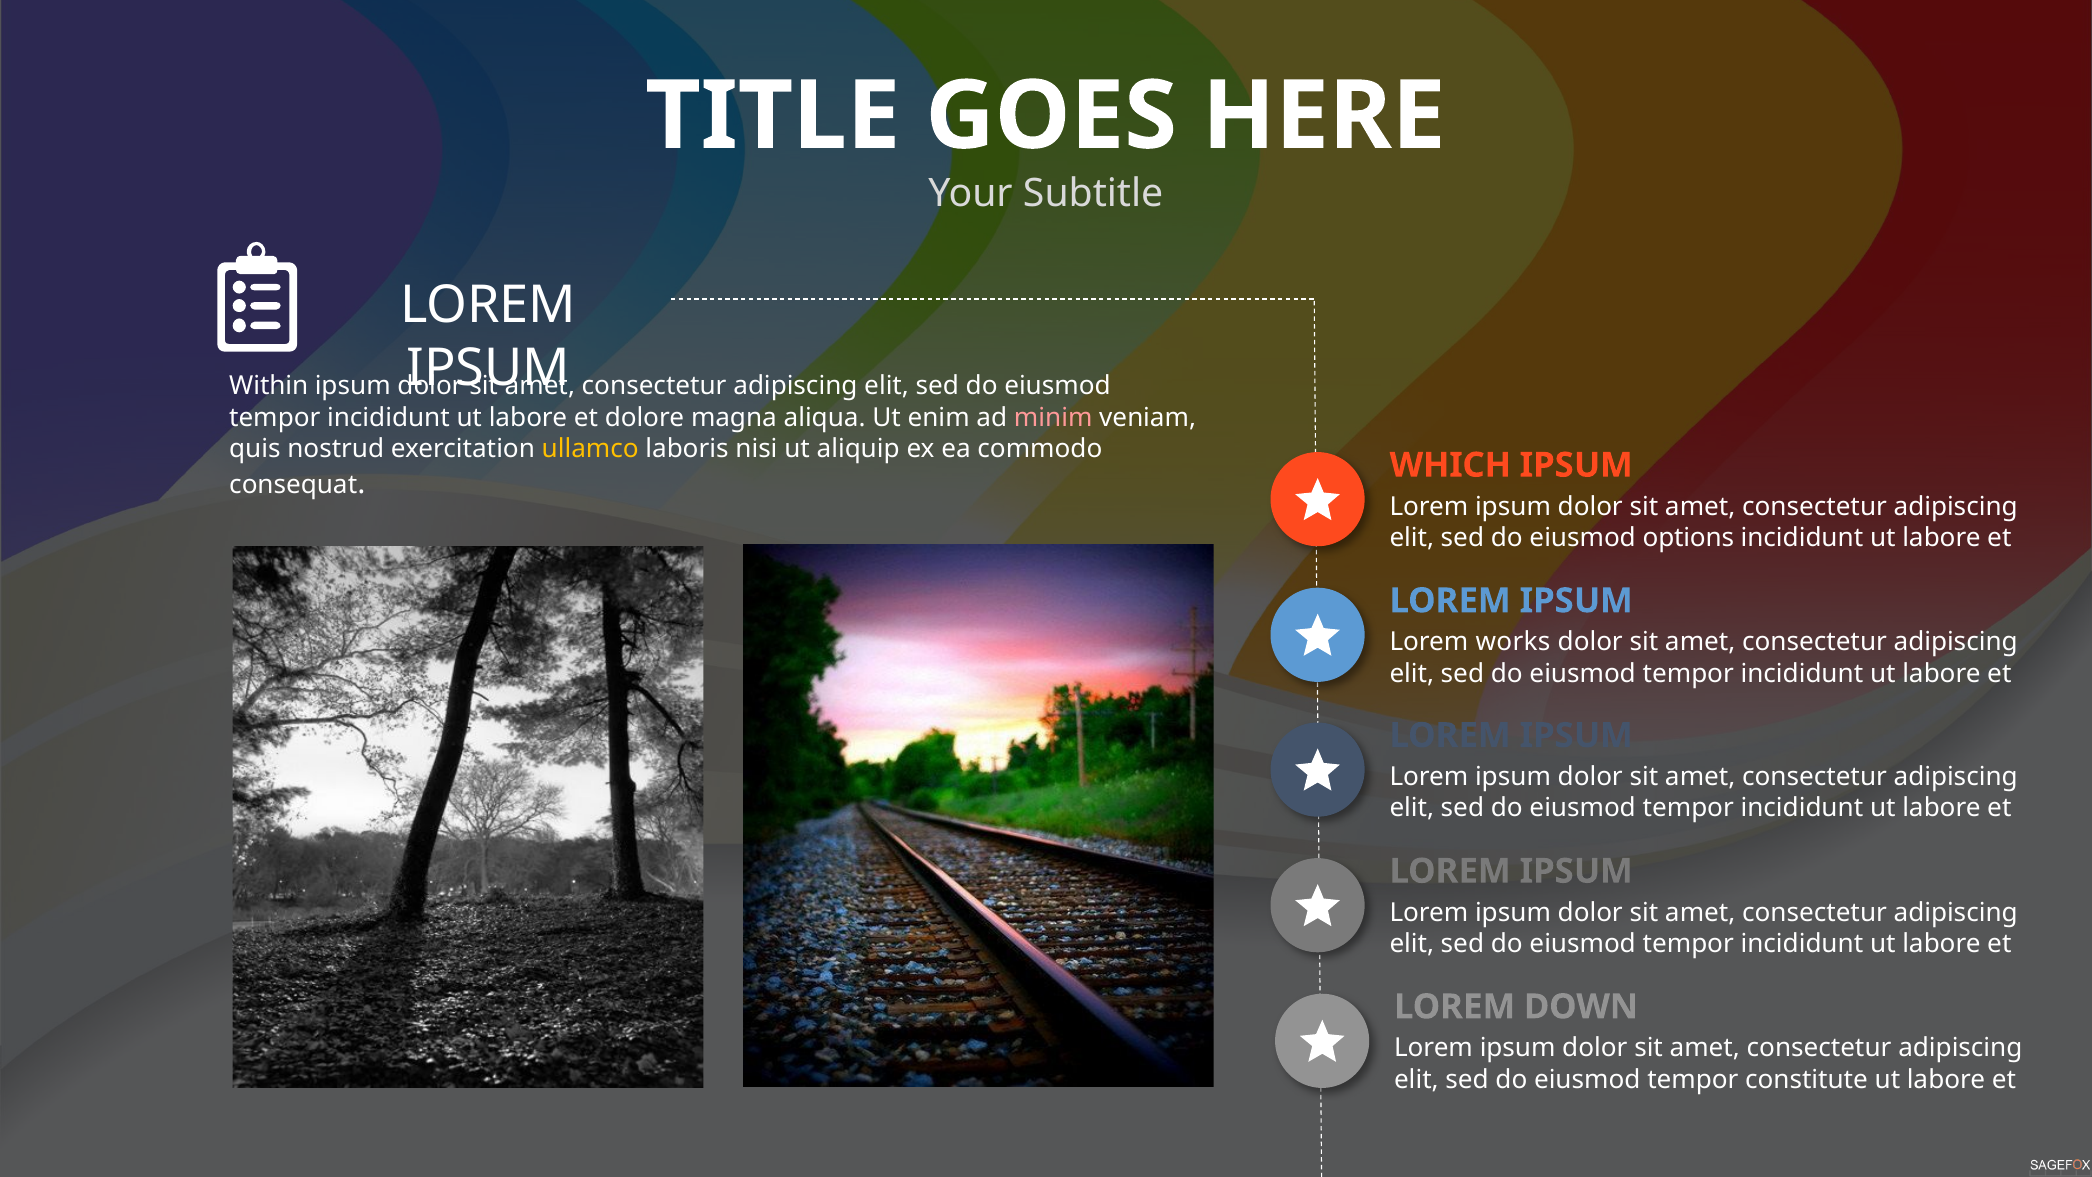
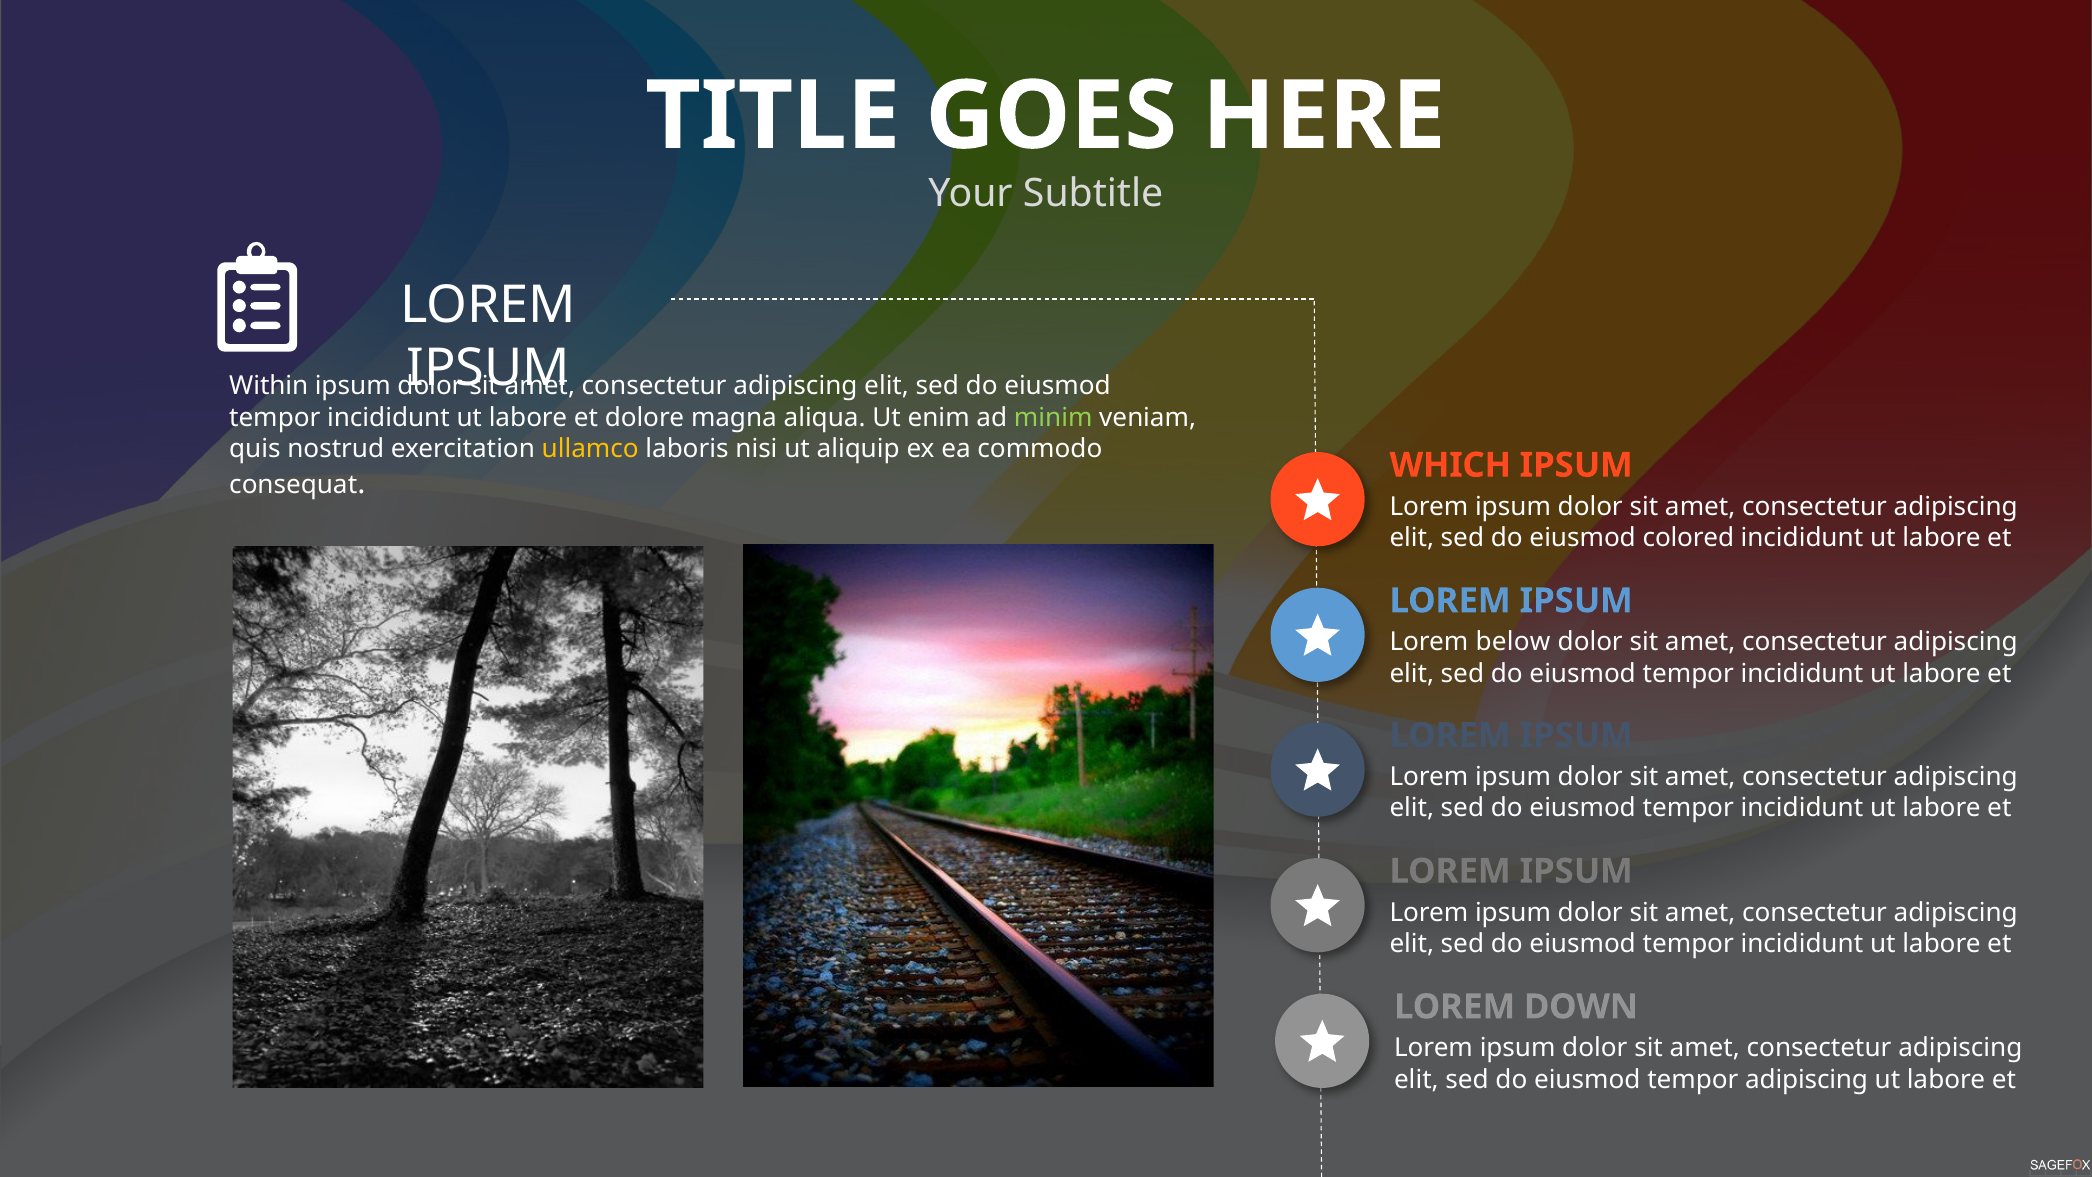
minim colour: pink -> light green (1053, 417)
options: options -> colored (1688, 538)
works: works -> below (1513, 642)
tempor constitute: constitute -> adipiscing (1807, 1079)
